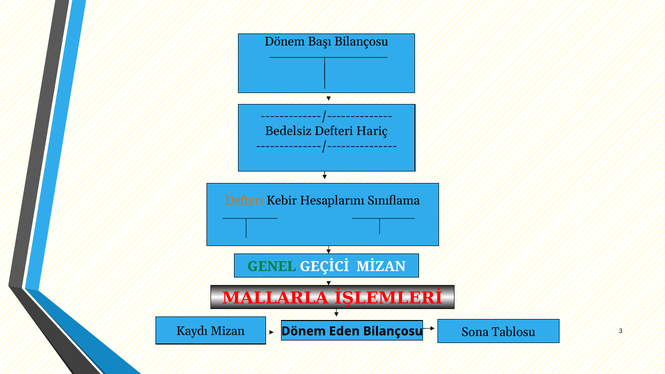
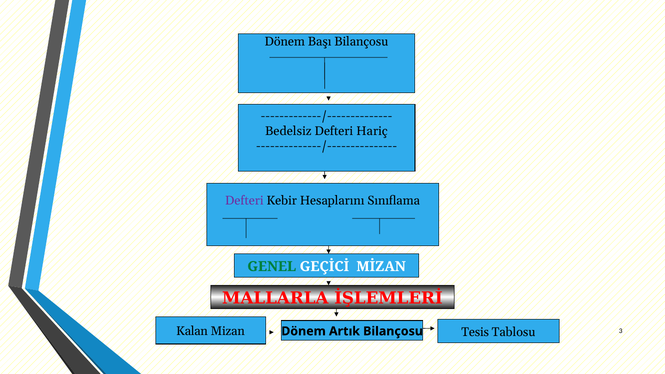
Defteri colour: orange -> purple (244, 200)
Kaydı: Kaydı -> Kalan (192, 331)
Sona: Sona -> Tesis (475, 332)
Eden: Eden -> Artık (344, 331)
